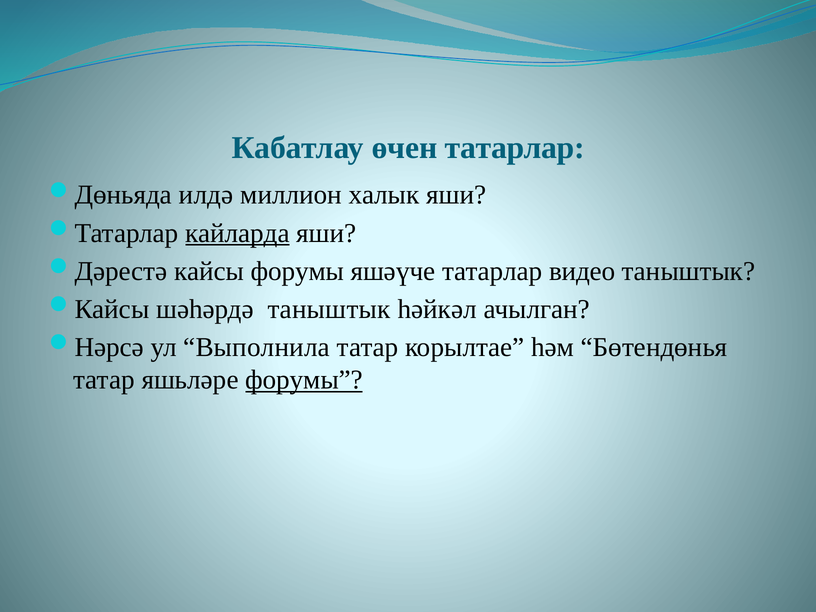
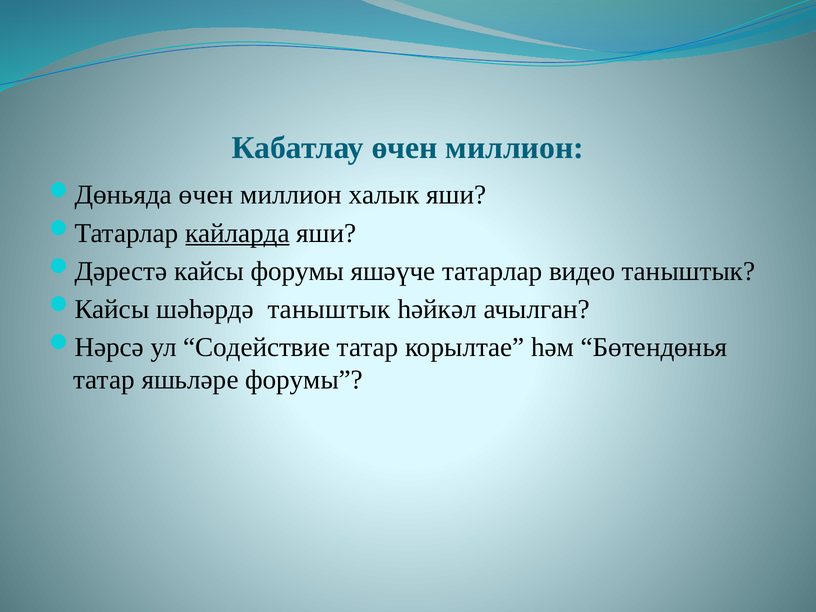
Кабатлау өчен татарлар: татарлар -> миллион (515, 148)
илдә: илдә -> өчен (206, 195)
Выполнила: Выполнила -> Содействие (257, 347)
форумы underline: present -> none (304, 380)
